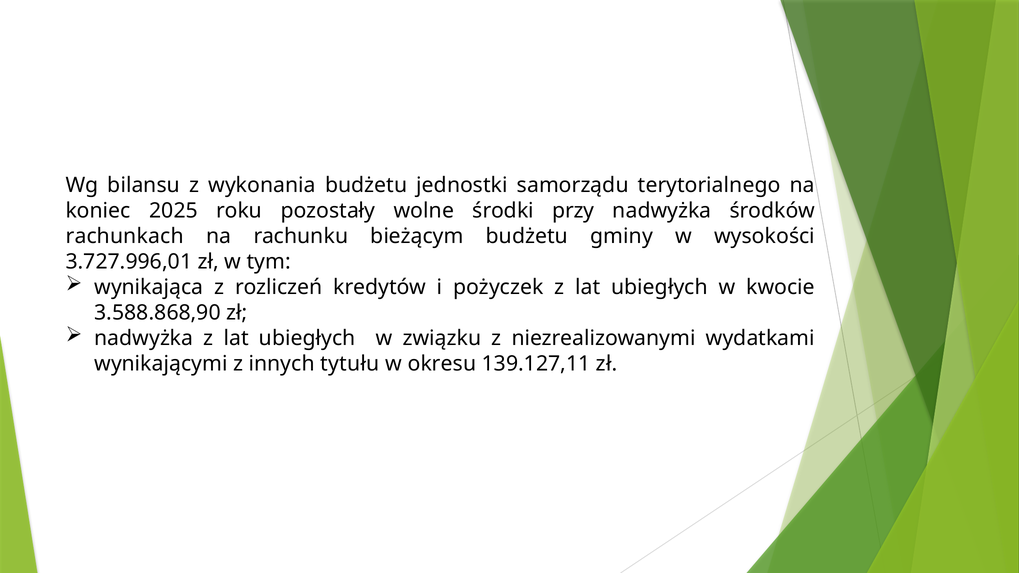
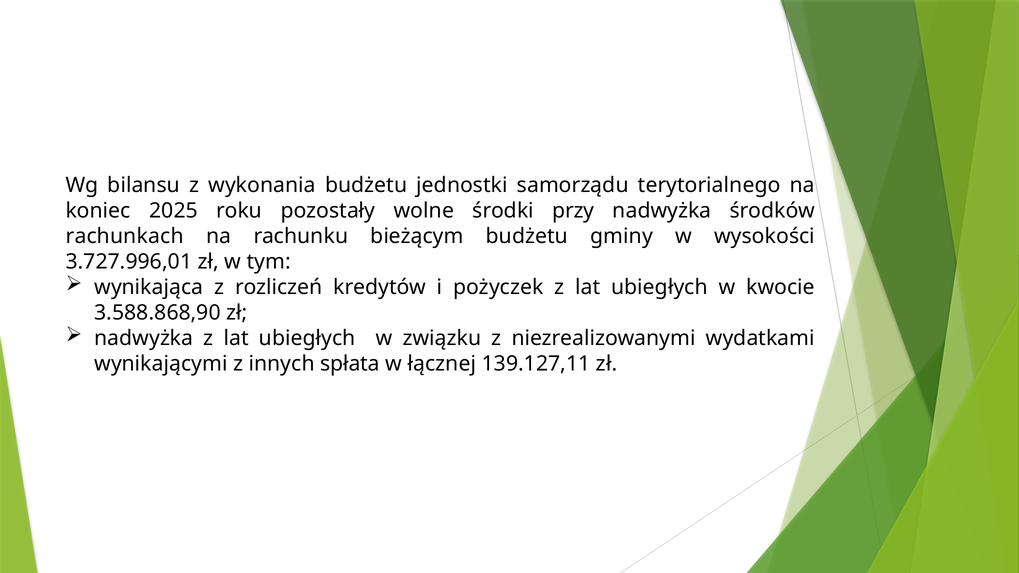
tytułu: tytułu -> spłata (350, 364)
okresu: okresu -> łącznej (442, 364)
